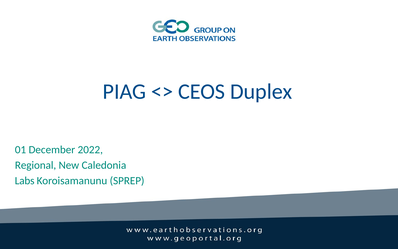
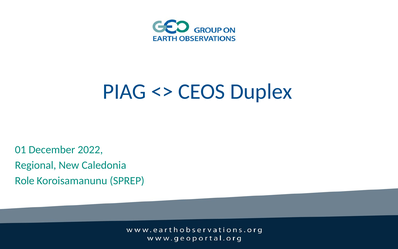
Labs: Labs -> Role (25, 180)
